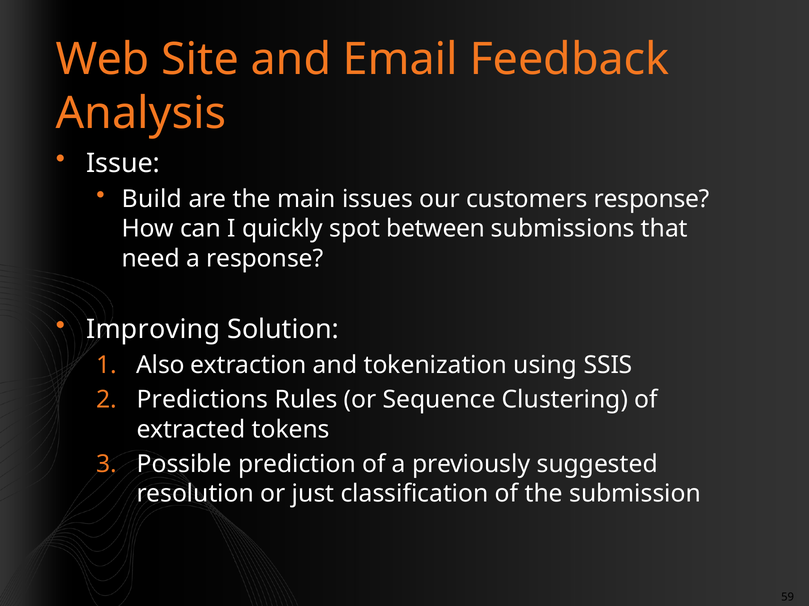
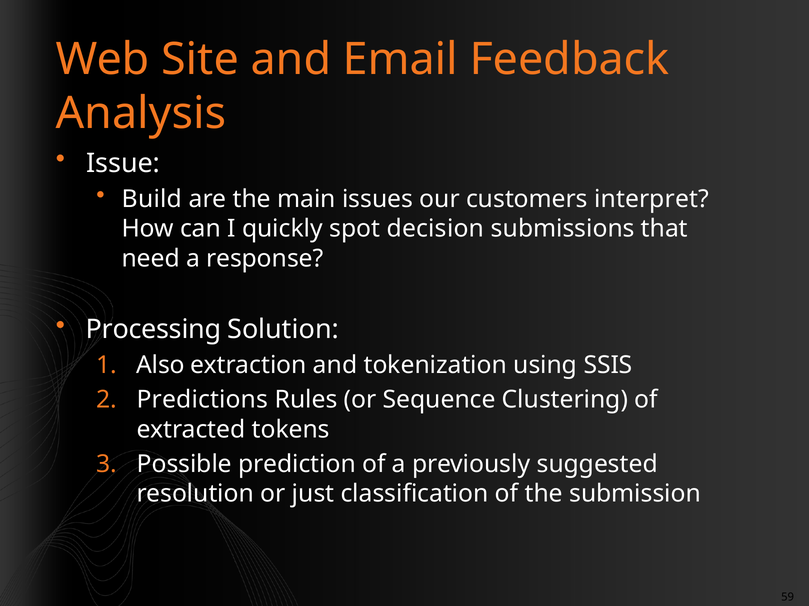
customers response: response -> interpret (652, 199)
between: between -> decision (435, 229)
Improving: Improving -> Processing (153, 330)
